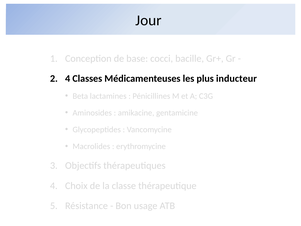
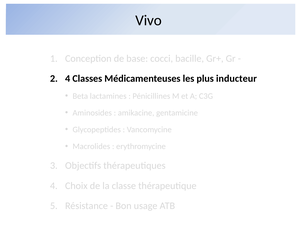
Jour: Jour -> Vivo (149, 20)
